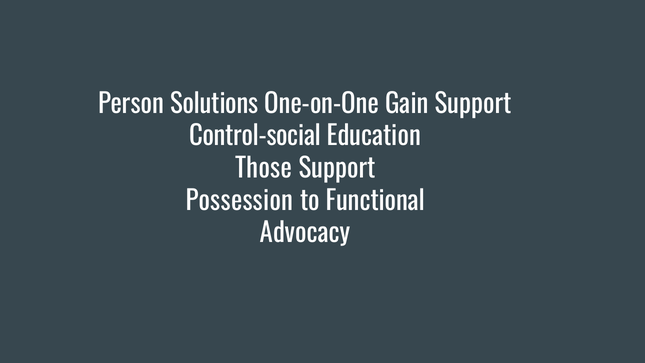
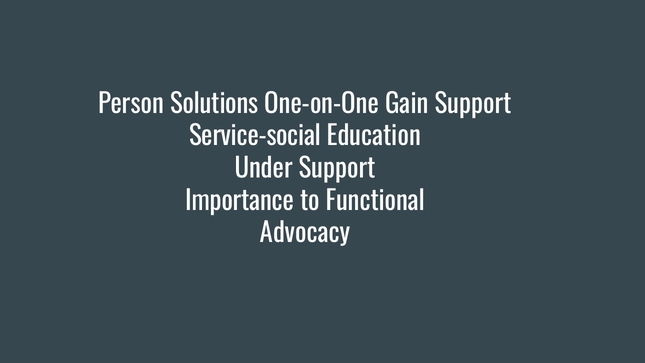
Control-social: Control-social -> Service-social (255, 137)
Those: Those -> Under (264, 169)
Possession: Possession -> Importance (240, 201)
